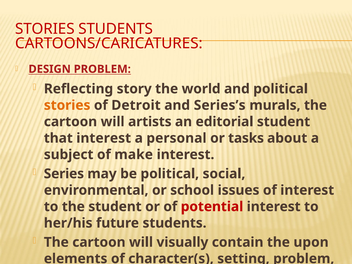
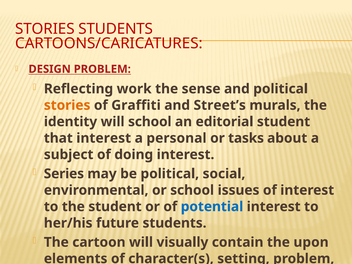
story: story -> work (134, 89)
world: world -> sense (201, 89)
Detroit: Detroit -> Graffiti (136, 105)
Series’s: Series’s -> Street’s (220, 105)
cartoon: cartoon -> identity (71, 122)
will artists: artists -> school (150, 122)
make: make -> doing (134, 155)
potential colour: red -> blue (212, 207)
